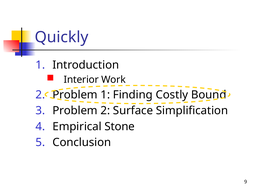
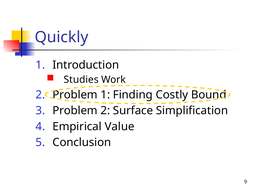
Interior: Interior -> Studies (81, 80)
Stone: Stone -> Value (120, 127)
